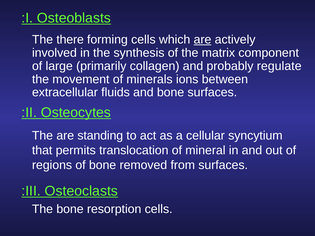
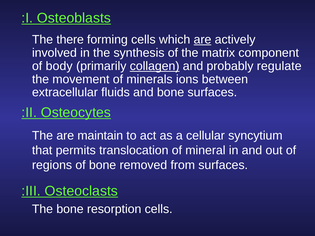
large: large -> body (59, 66)
collagen underline: none -> present (155, 66)
standing: standing -> maintain (100, 136)
